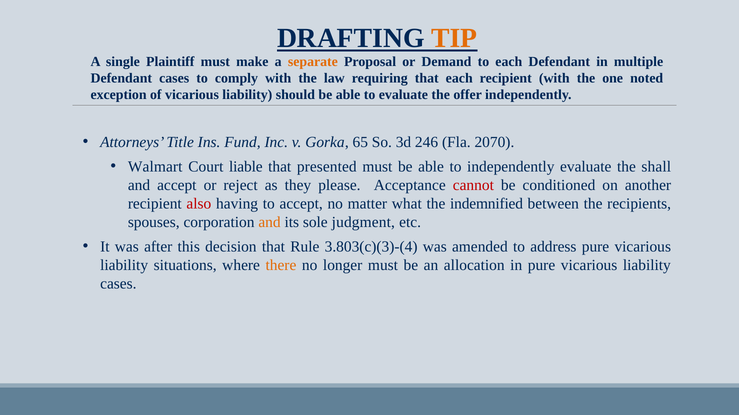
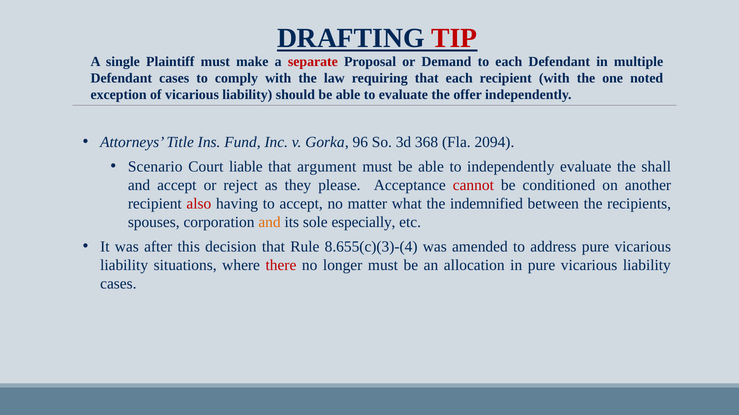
TIP colour: orange -> red (454, 38)
separate colour: orange -> red (313, 62)
65: 65 -> 96 (360, 142)
246: 246 -> 368 (427, 142)
2070: 2070 -> 2094 (494, 142)
Walmart: Walmart -> Scenario (155, 167)
presented: presented -> argument (327, 167)
judgment: judgment -> especially (364, 222)
3.803(c)(3)-(4: 3.803(c)(3)-(4 -> 8.655(c)(3)-(4 (371, 247)
there colour: orange -> red (281, 266)
